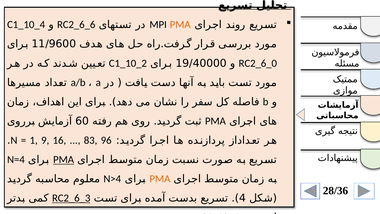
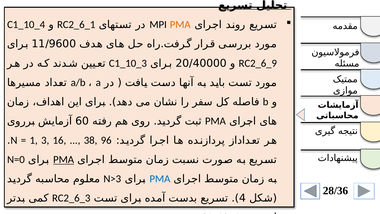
RC2_6_6: RC2_6_6 -> RC2_6_1 (76, 25)
19/40000: 19/40000 -> 20/40000 (201, 63)
C1_10_2: C1_10_2 -> C1_10_3 (128, 63)
RC2_6_0: RC2_6_0 -> RC2_6_9 (258, 63)
9: 9 -> 3 (45, 140)
83: 83 -> 38 (91, 140)
N=4: N=4 -> N=0 (16, 159)
N>4: N>4 -> N>3 (112, 179)
PMA colour: orange -> blue (160, 179)
RC2_6_3 underline: present -> none (71, 198)
